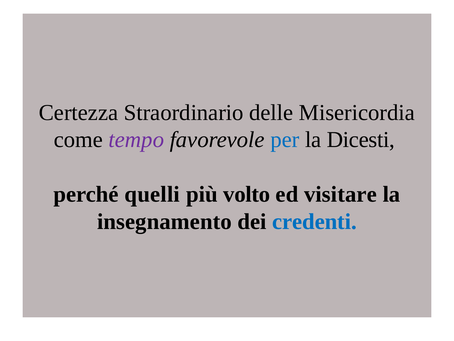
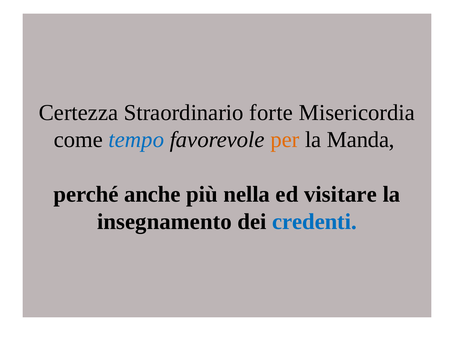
delle: delle -> forte (271, 112)
tempo colour: purple -> blue (136, 140)
per colour: blue -> orange (285, 140)
Dicesti: Dicesti -> Manda (361, 140)
quelli: quelli -> anche (152, 194)
volto: volto -> nella (247, 194)
